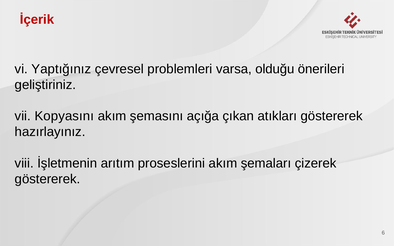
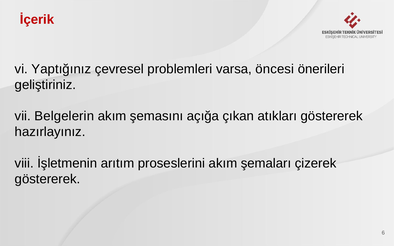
olduğu: olduğu -> öncesi (275, 69)
Kopyasını: Kopyasını -> Belgelerin (64, 116)
